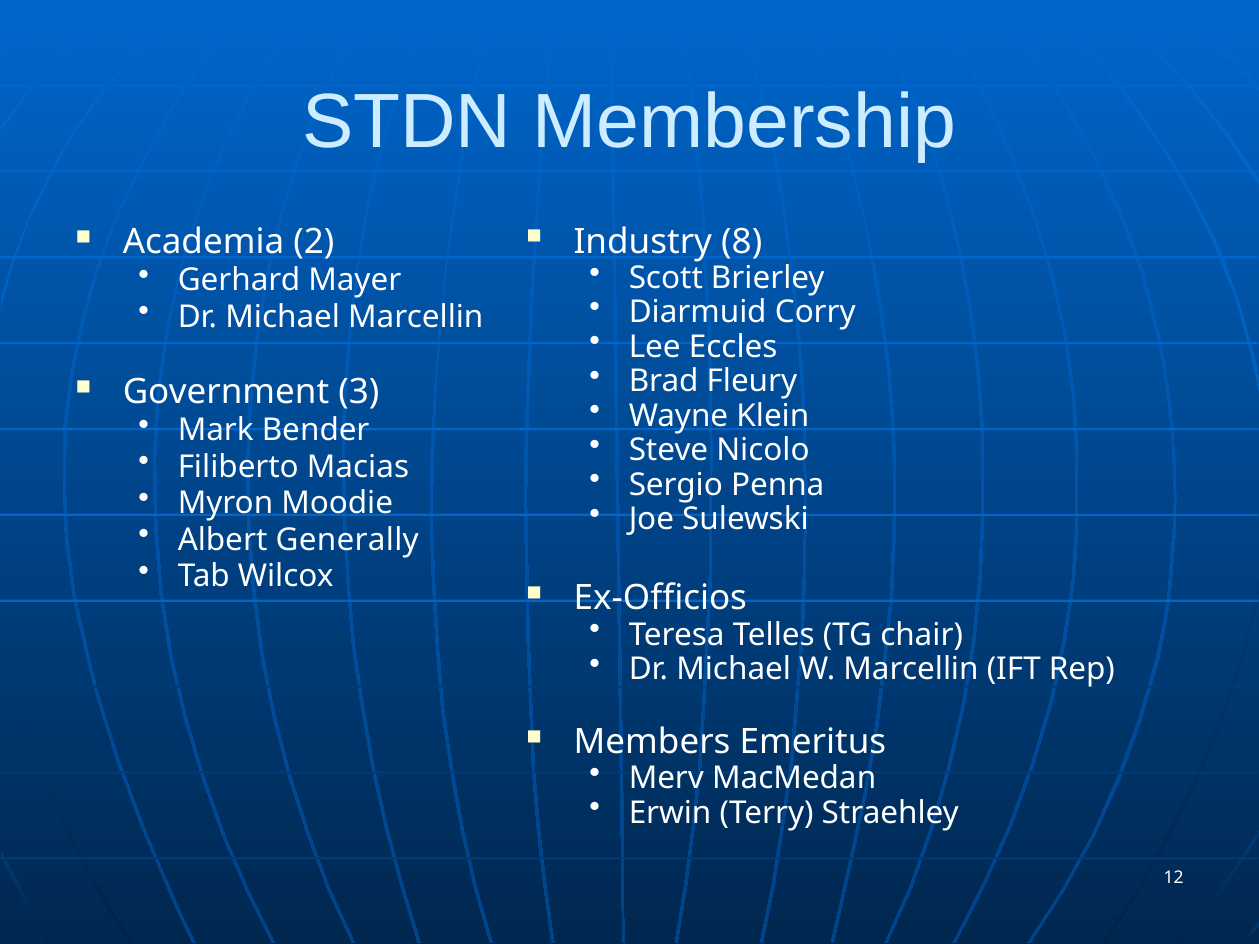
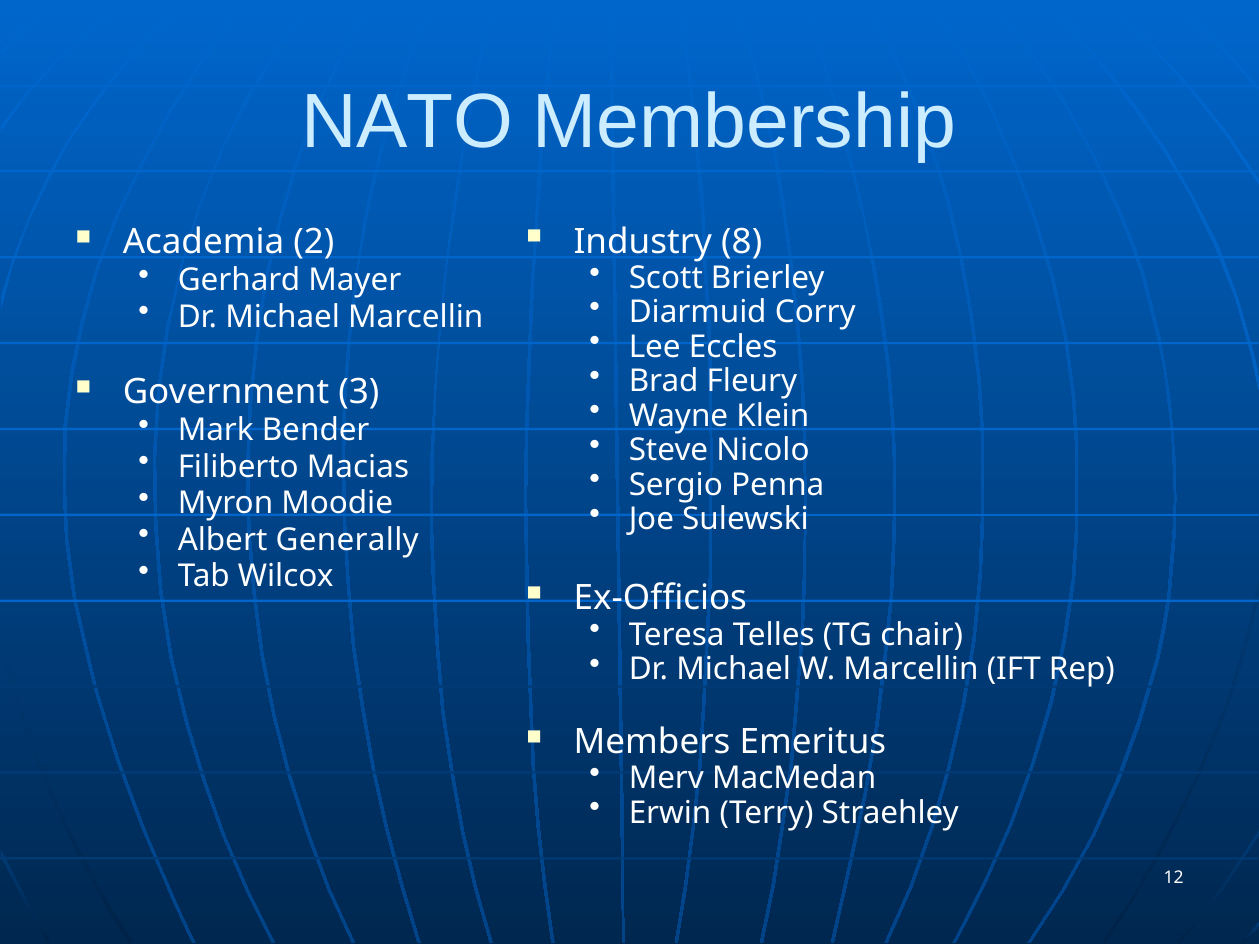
STDN: STDN -> NATO (407, 122)
